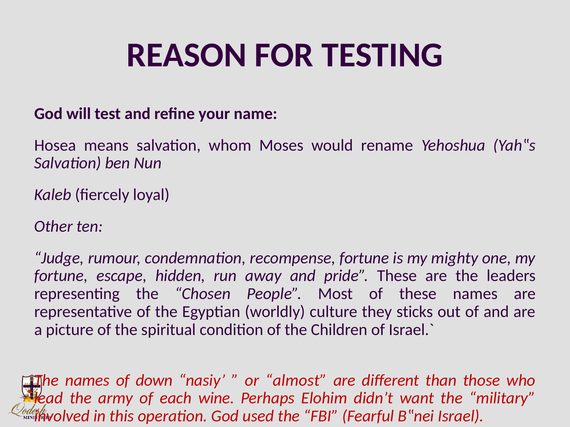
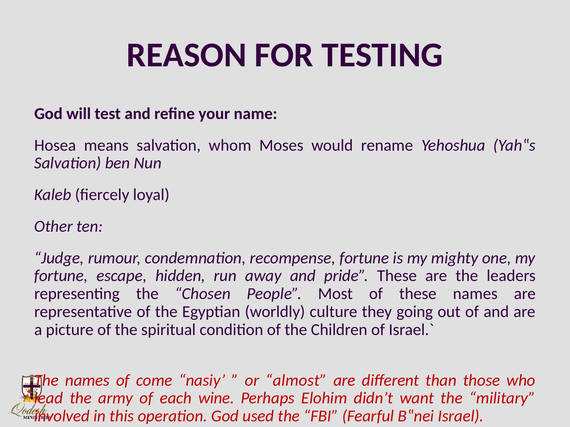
sticks: sticks -> going (415, 312)
down: down -> come (154, 381)
